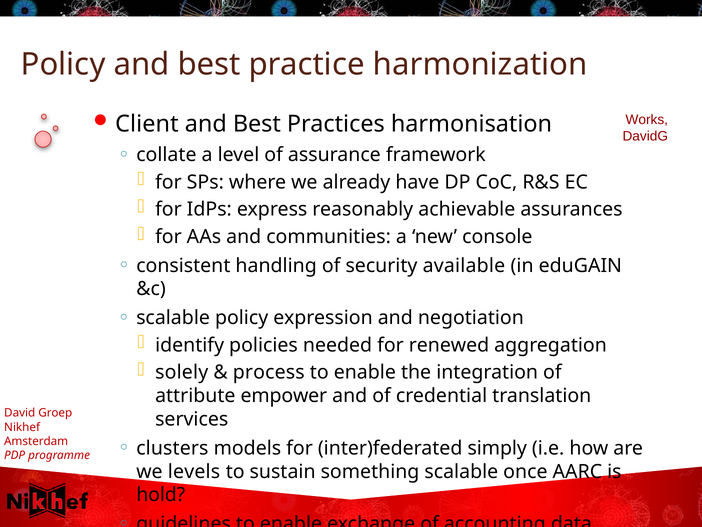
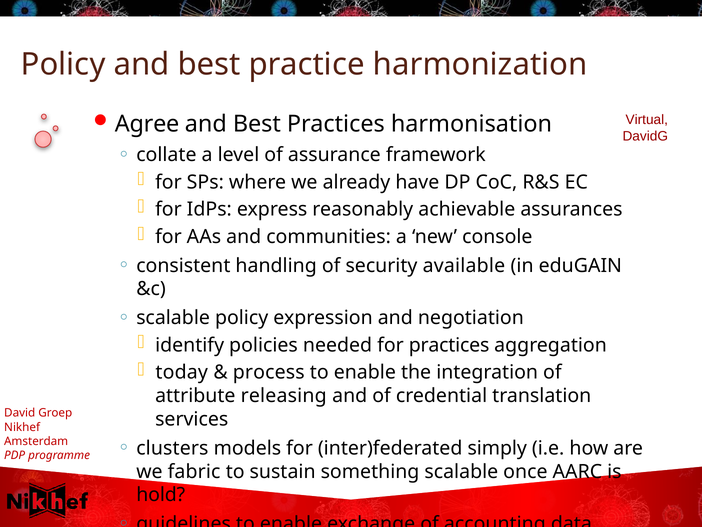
Works: Works -> Virtual (647, 120)
Client: Client -> Agree (147, 124)
for renewed: renewed -> practices (449, 345)
solely: solely -> today (182, 372)
empower: empower -> releasing (284, 396)
levels: levels -> fabric (194, 471)
